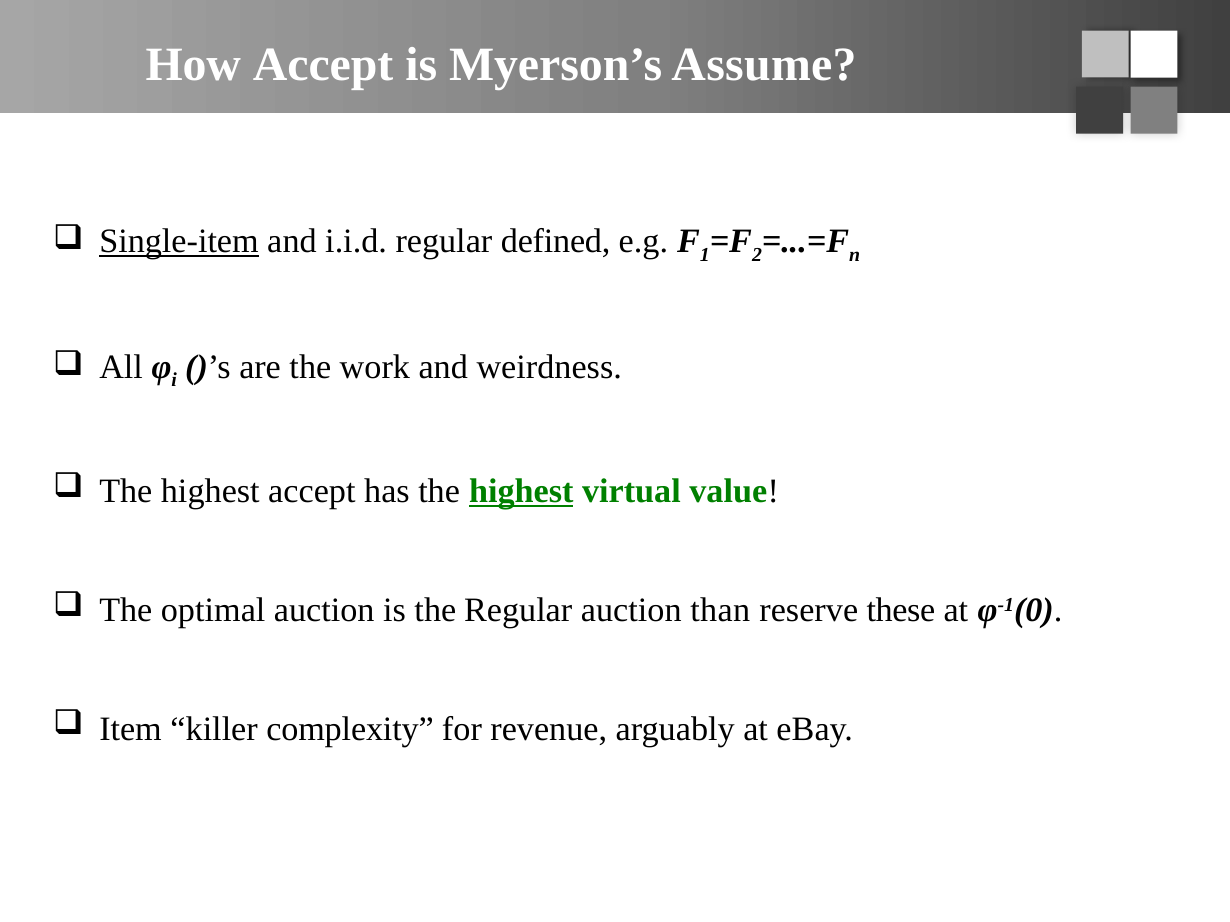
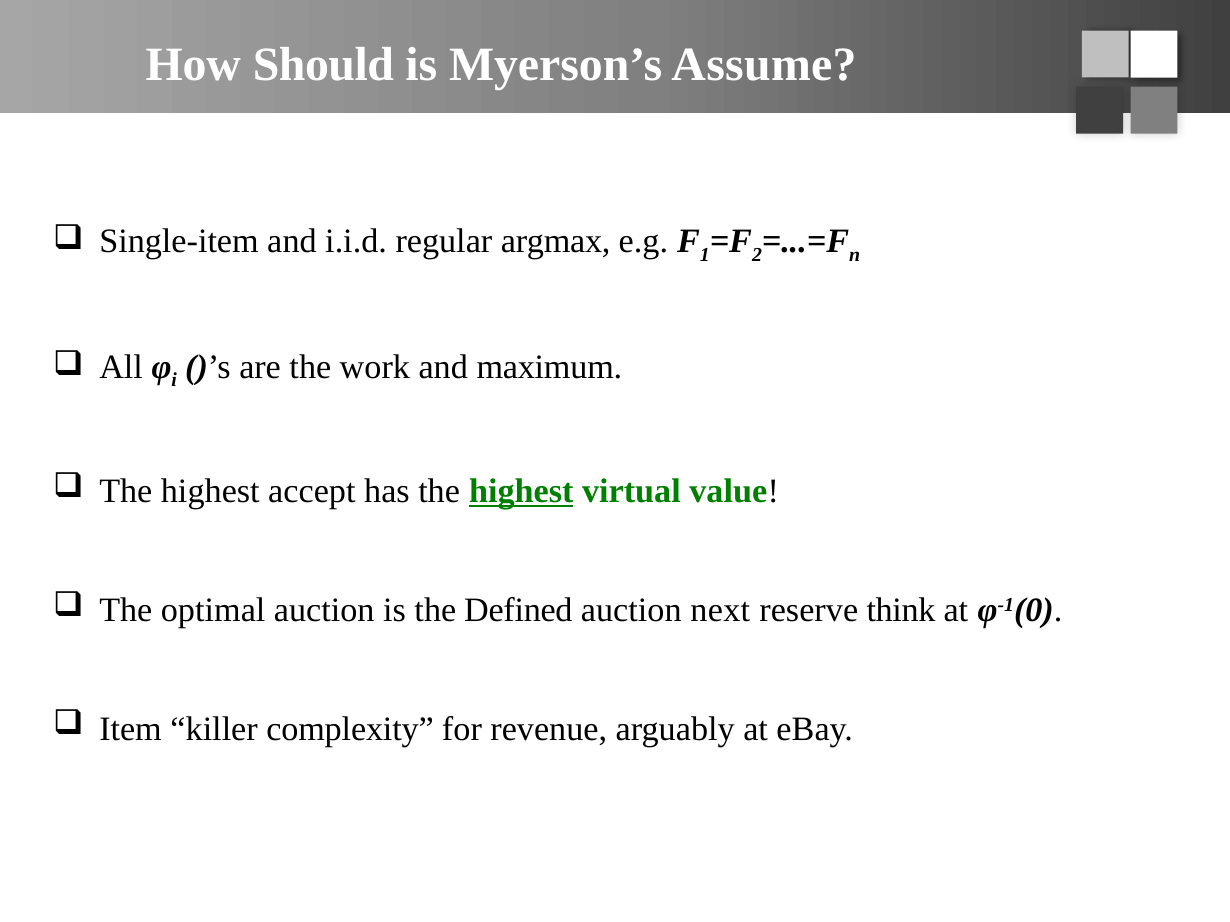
How Accept: Accept -> Should (323, 65)
Single-item underline: present -> none (179, 242)
defined: defined -> argmax (556, 242)
weirdness: weirdness -> maximum (549, 367)
the Regular: Regular -> Defined (518, 611)
than: than -> next (720, 611)
these: these -> think (901, 611)
